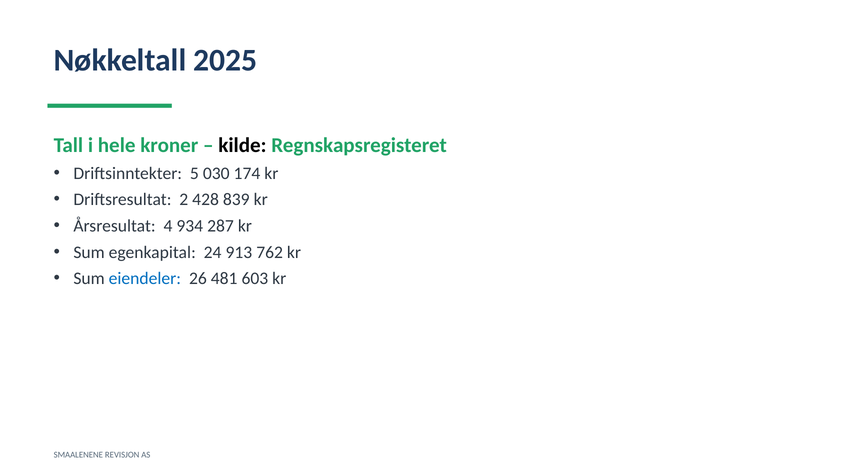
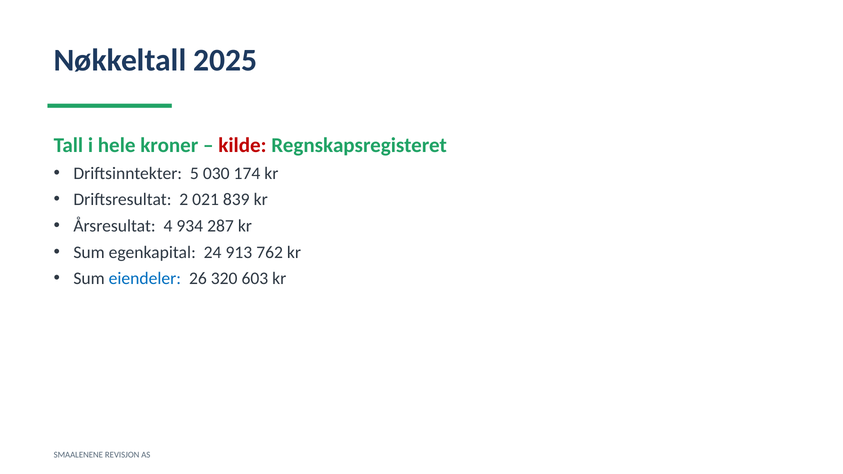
kilde colour: black -> red (242, 145)
428: 428 -> 021 (206, 200)
481: 481 -> 320 (224, 279)
